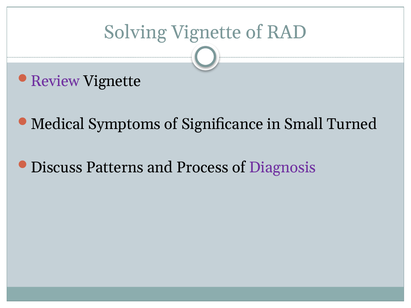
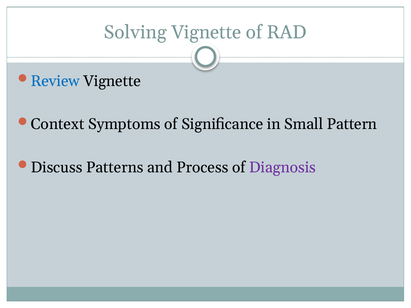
Review colour: purple -> blue (55, 81)
Medical: Medical -> Context (58, 124)
Turned: Turned -> Pattern (352, 124)
